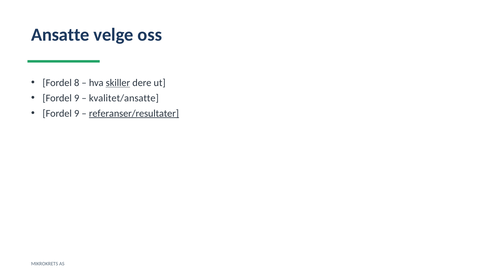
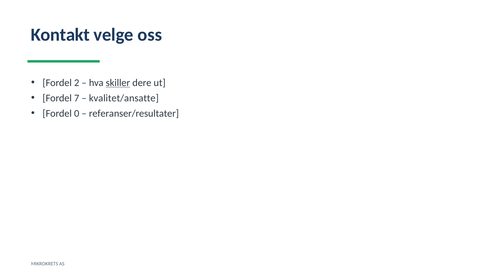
Ansatte: Ansatte -> Kontakt (60, 35)
8: 8 -> 2 (77, 83)
9: 9 -> 7 (77, 98)
9: 9 -> 0 (77, 113)
referanser/resultater underline: present -> none (134, 113)
